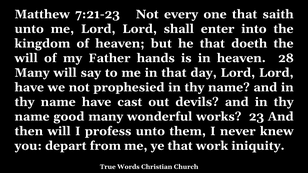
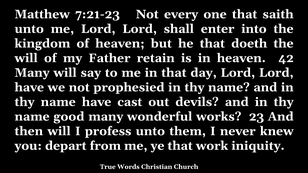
hands: hands -> retain (156, 58)
28: 28 -> 42 (286, 58)
